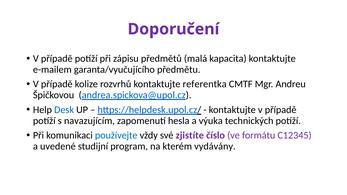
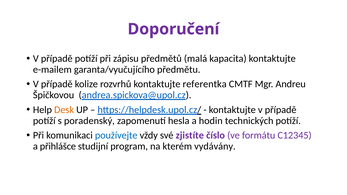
Desk colour: blue -> orange (64, 110)
navazujícím: navazujícím -> poradenský (89, 121)
výuka: výuka -> hodin (211, 121)
uvedené: uvedené -> přihlášce (58, 146)
